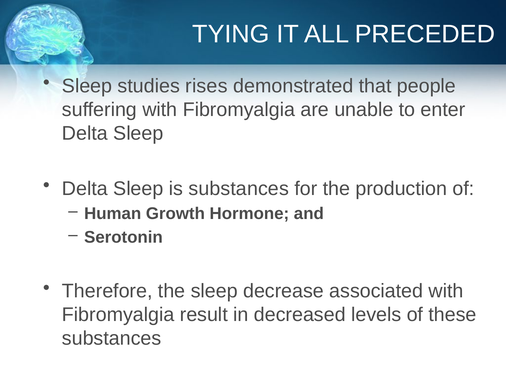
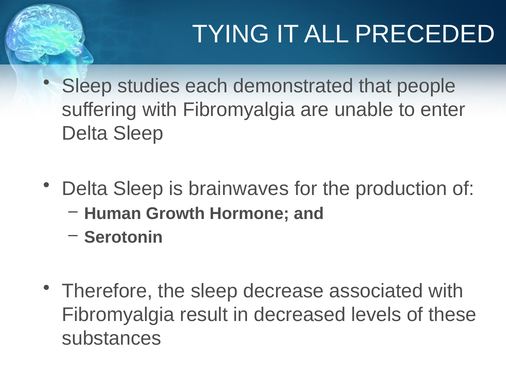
rises: rises -> each (207, 86)
is substances: substances -> brainwaves (239, 188)
